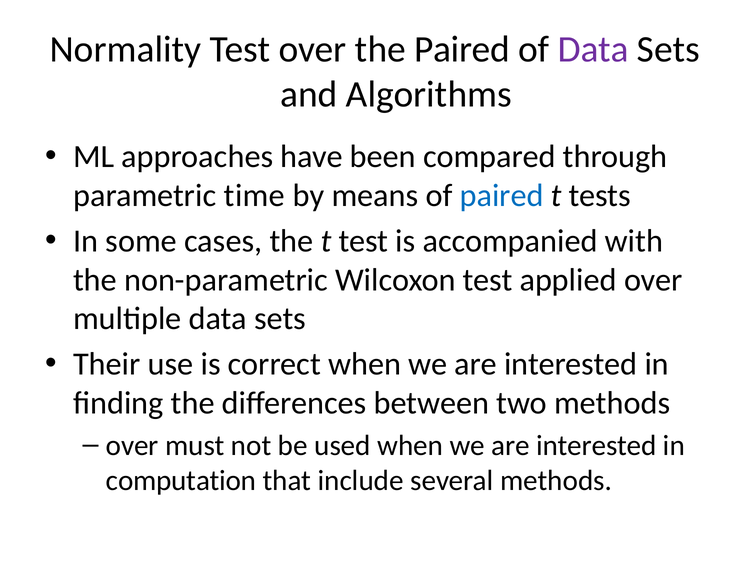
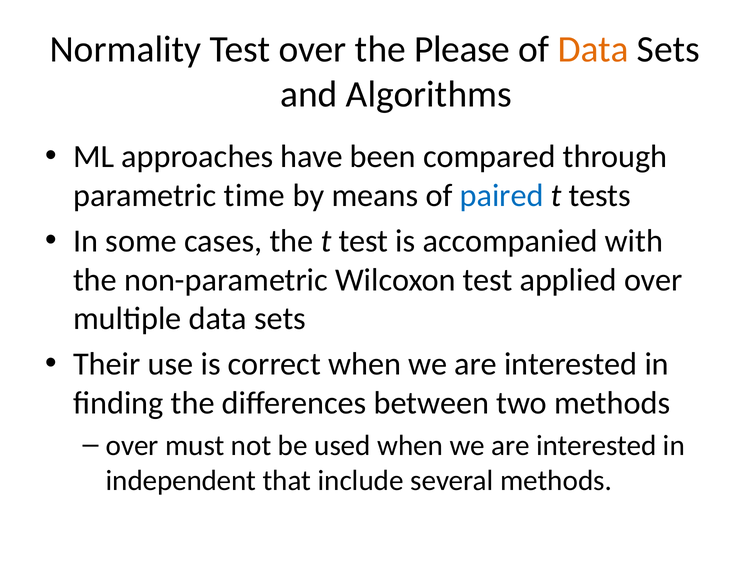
the Paired: Paired -> Please (462, 50)
Data colour: purple -> orange (593, 50)
computation: computation -> independent (181, 480)
